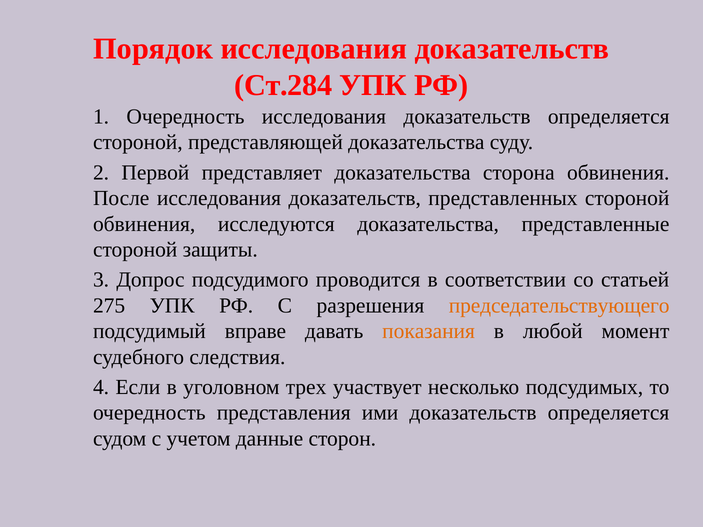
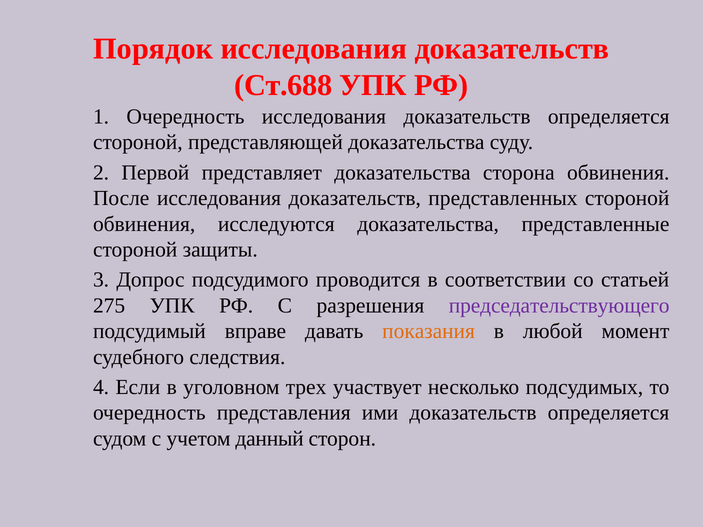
Ст.284: Ст.284 -> Ст.688 (283, 85)
председательствующего colour: orange -> purple (559, 306)
данные: данные -> данный (270, 439)
